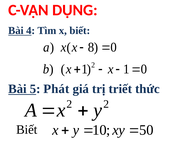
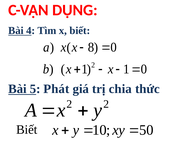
triết: triết -> chia (120, 88)
